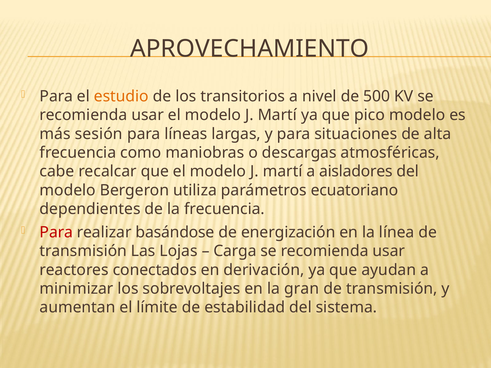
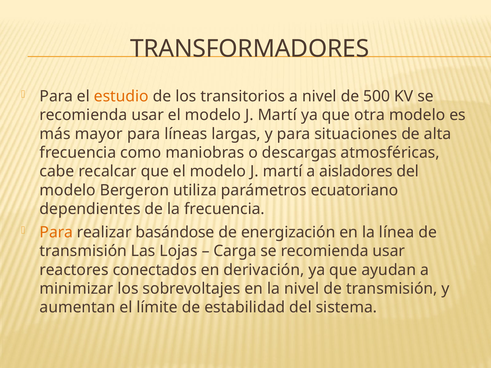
APROVECHAMIENTO: APROVECHAMIENTO -> TRANSFORMADORES (250, 49)
pico: pico -> otra (369, 115)
sesión: sesión -> mayor (99, 134)
Para colour: red -> orange (56, 232)
la gran: gran -> nivel (302, 289)
